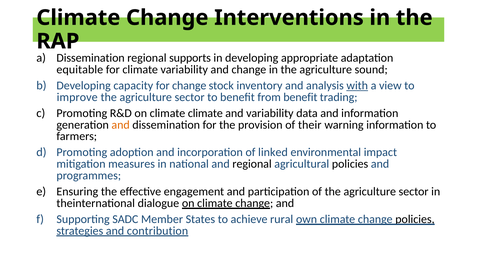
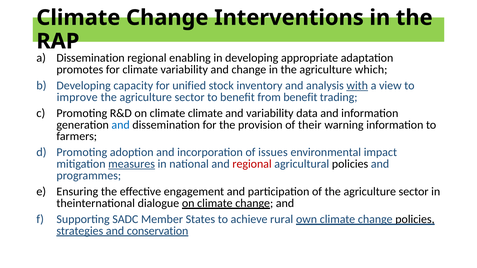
supports: supports -> enabling (190, 58)
equitable: equitable -> promotes (80, 70)
sound: sound -> which (371, 70)
for change: change -> unified (189, 86)
and colour: orange -> blue (121, 125)
linked: linked -> issues (273, 153)
measures underline: none -> present (132, 164)
regional colour: black -> red (252, 164)
contribution: contribution -> conservation (158, 231)
